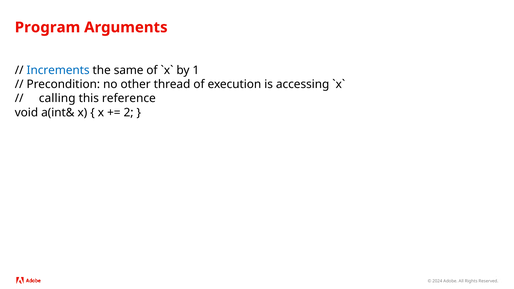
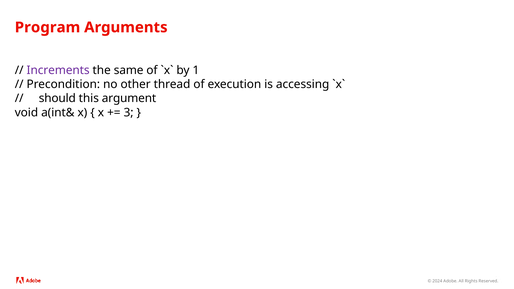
Increments colour: blue -> purple (58, 70)
calling: calling -> should (57, 99)
reference: reference -> argument (129, 99)
2: 2 -> 3 (129, 113)
